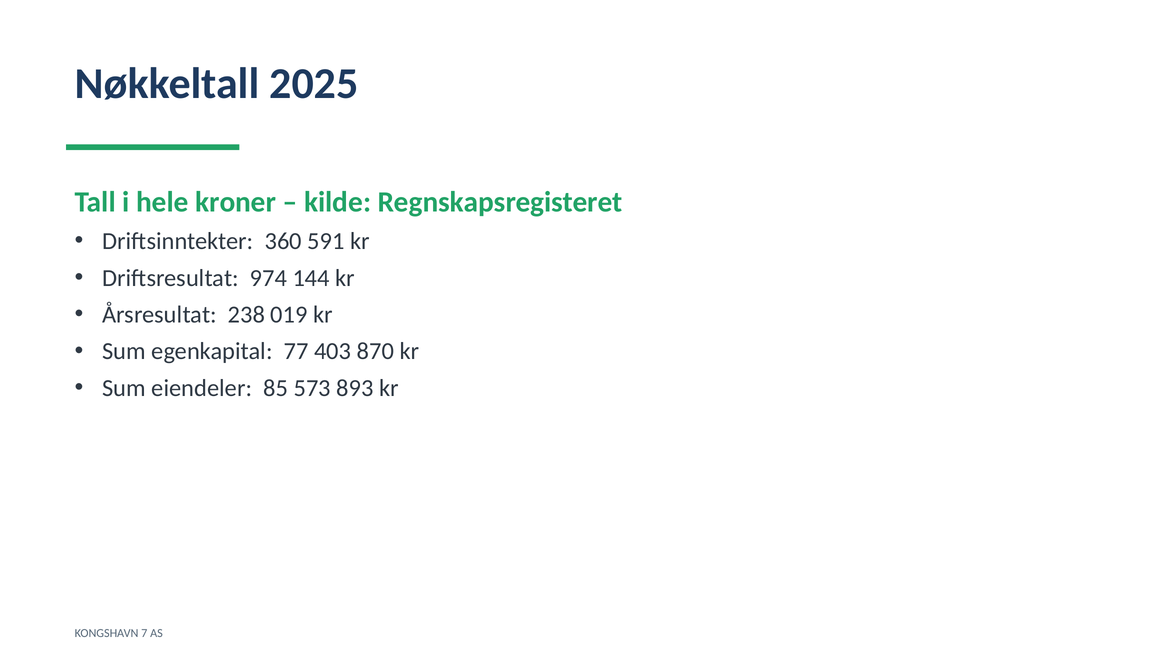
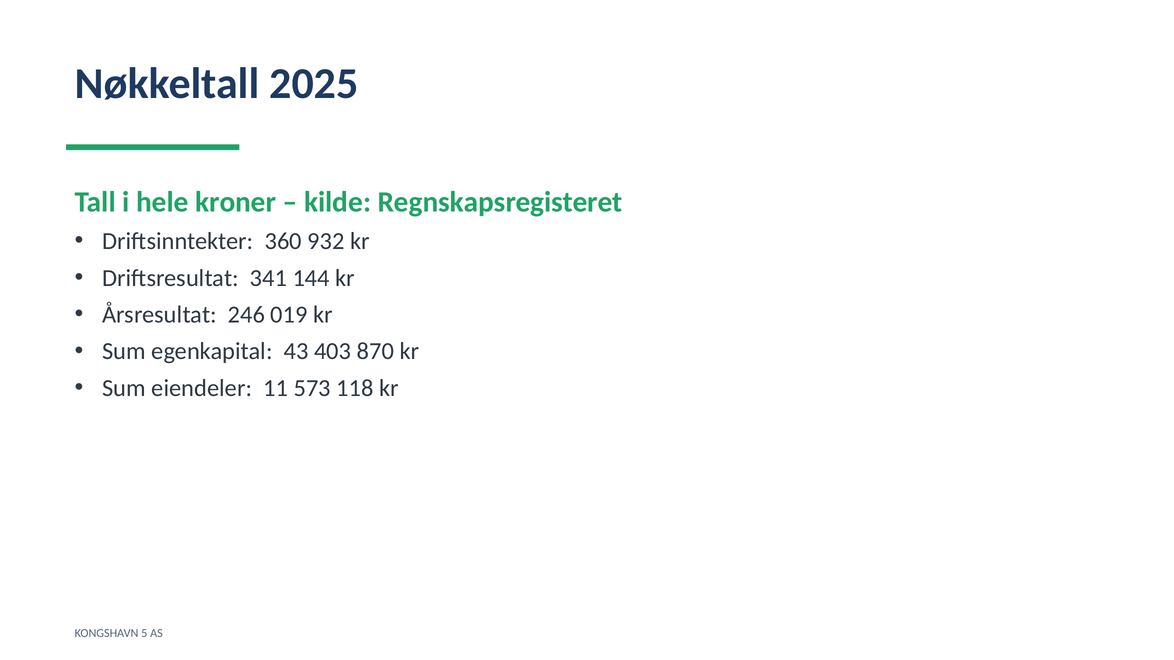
591: 591 -> 932 (326, 241)
974: 974 -> 341 (268, 278)
238: 238 -> 246 (246, 315)
77: 77 -> 43 (296, 352)
85: 85 -> 11 (276, 388)
893: 893 -> 118 (355, 388)
7: 7 -> 5 (144, 634)
